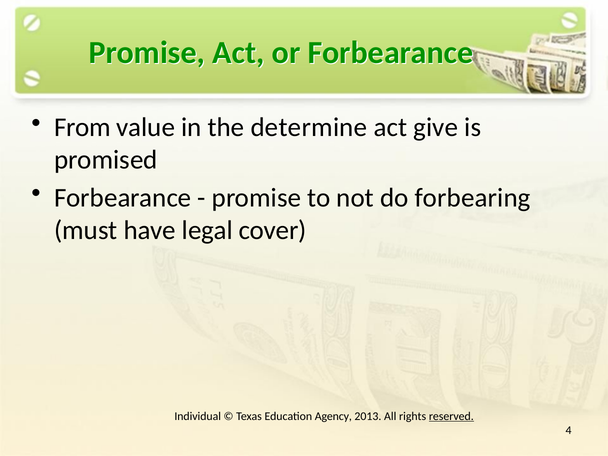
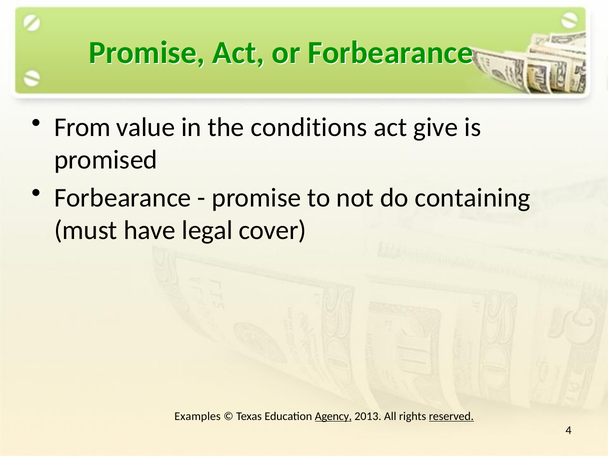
determine: determine -> conditions (309, 128)
forbearing: forbearing -> containing (473, 198)
Individual: Individual -> Examples (198, 416)
Agency underline: none -> present (333, 416)
